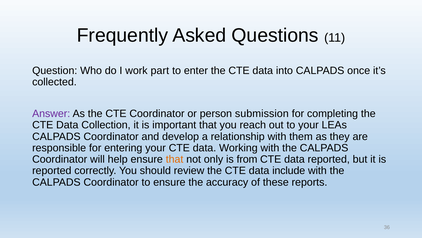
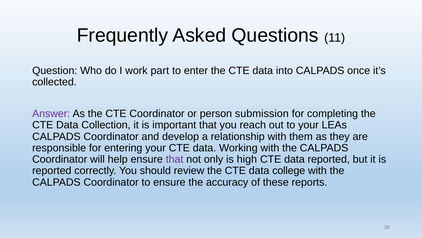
that colour: orange -> purple (175, 159)
from: from -> high (247, 159)
include: include -> college (289, 170)
